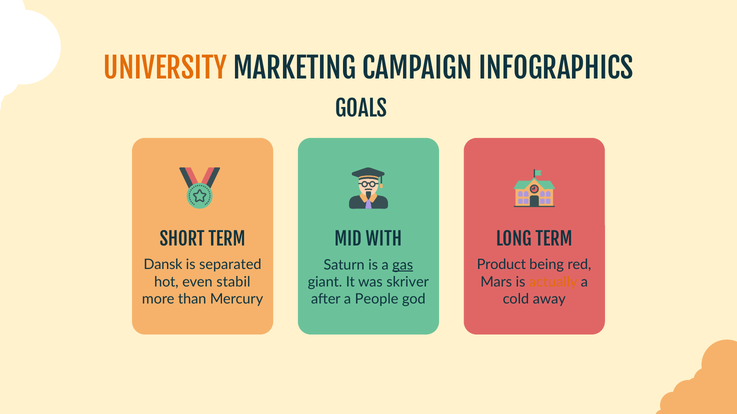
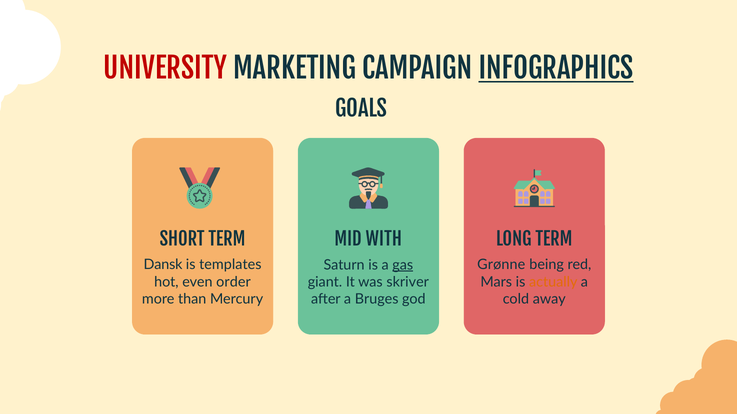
UNIVERSITY colour: orange -> red (165, 69)
INFOGRAPHICS underline: none -> present (556, 69)
separated: separated -> templates (230, 265)
Product: Product -> Grønne (501, 265)
stabil: stabil -> order (233, 282)
People: People -> Bruges (377, 300)
